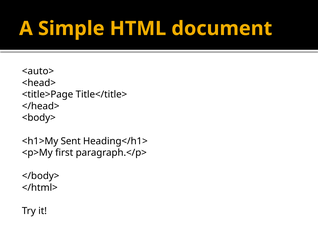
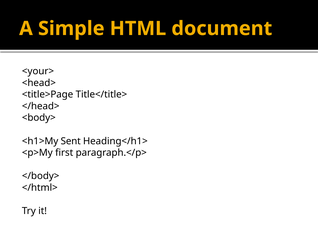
<auto>: <auto> -> <your> (38, 71)
